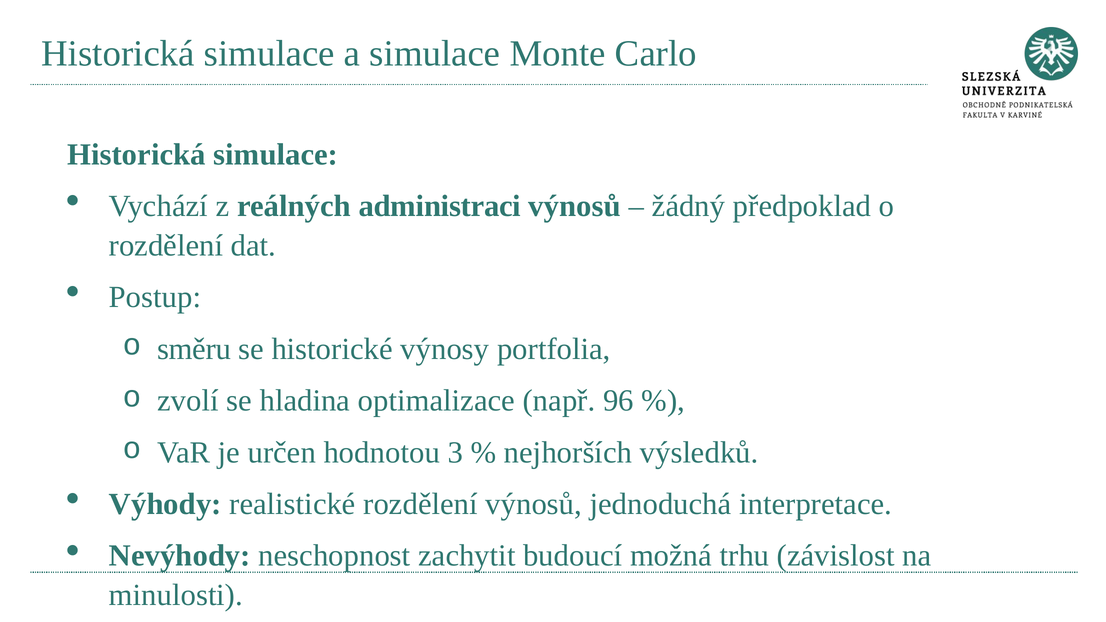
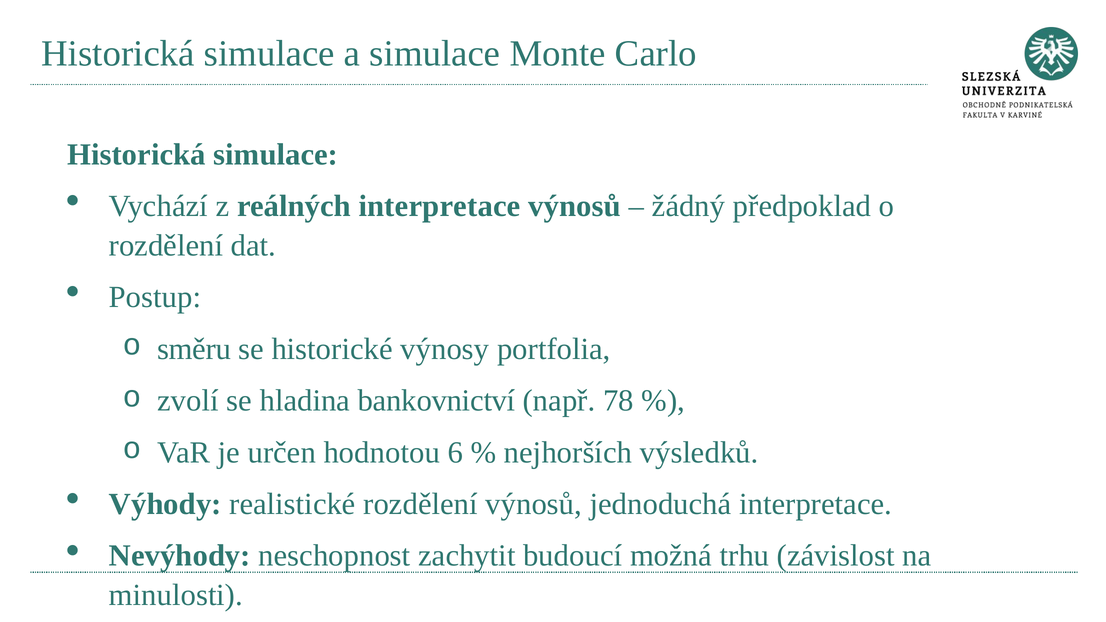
reálných administraci: administraci -> interpretace (440, 206)
optimalizace: optimalizace -> bankovnictví (437, 401)
96: 96 -> 78 (618, 401)
3: 3 -> 6 (455, 453)
